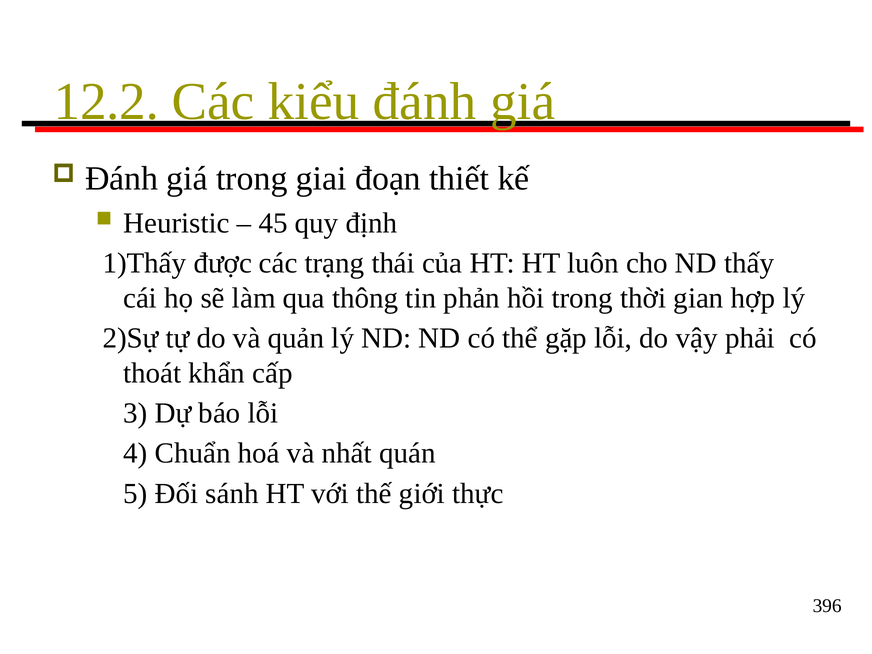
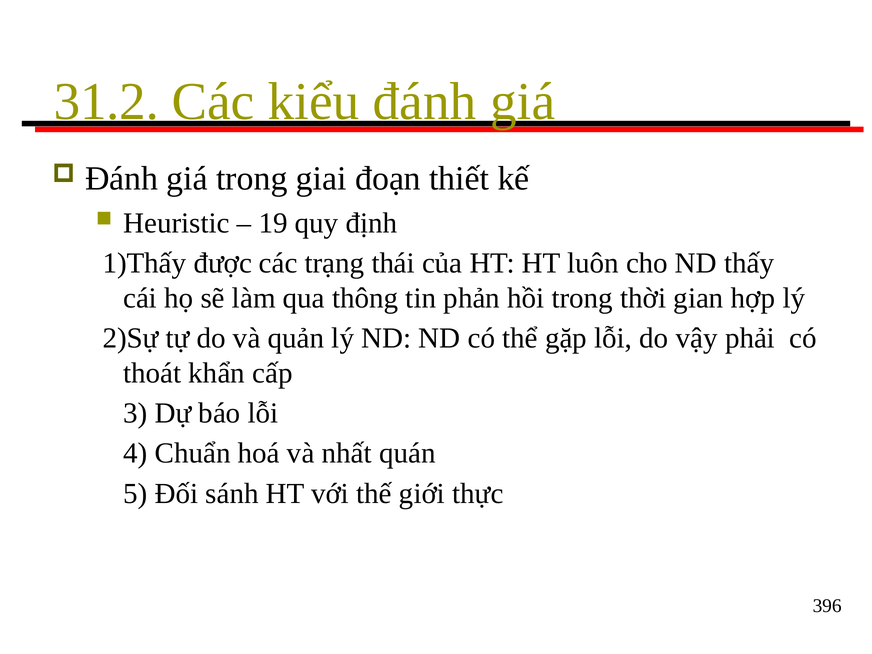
12.2: 12.2 -> 31.2 (106, 102)
45: 45 -> 19 (273, 223)
